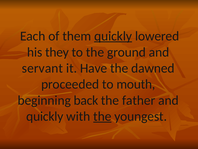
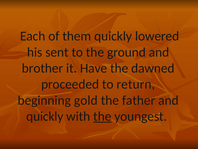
quickly underline: present -> none (113, 36)
they: they -> sent (57, 52)
servant: servant -> brother (42, 68)
mouth: mouth -> return (136, 84)
back: back -> gold (86, 100)
